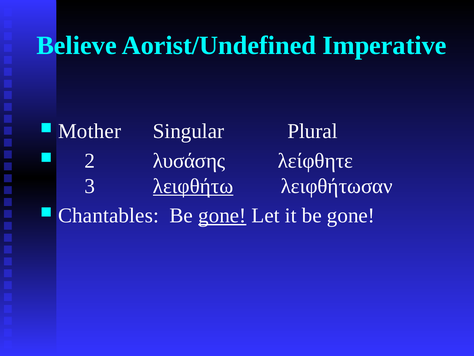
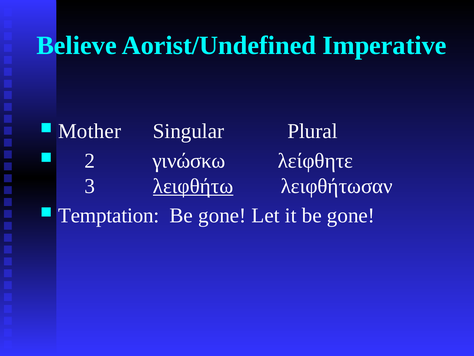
λυσάσης: λυσάσης -> γινώσκω (189, 161)
Chantables: Chantables -> Temptation (109, 215)
gone underline: present -> none (222, 215)
